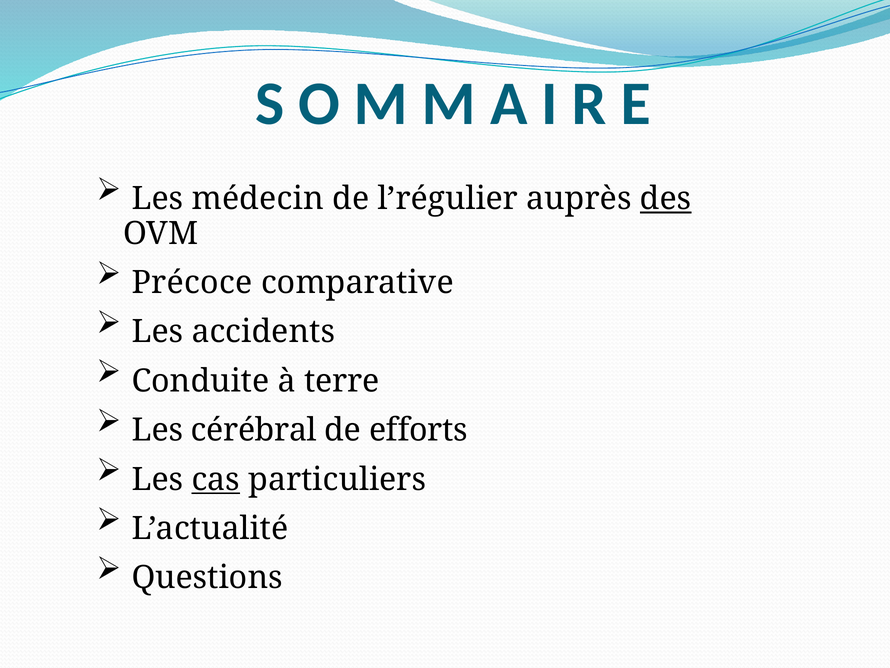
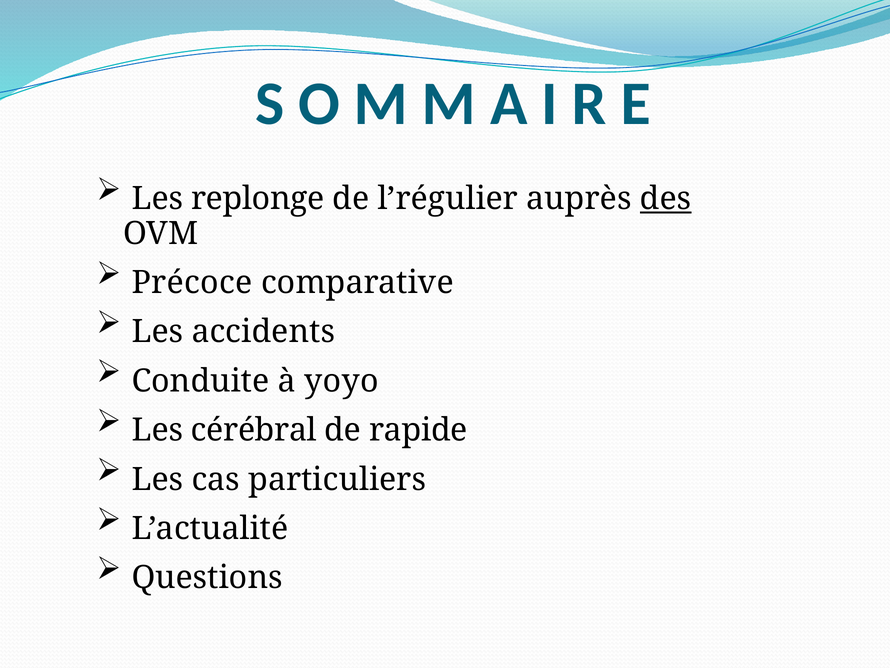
médecin: médecin -> replonge (258, 199)
terre: terre -> yoyo (341, 381)
efforts: efforts -> rapide (418, 430)
cas underline: present -> none (216, 479)
